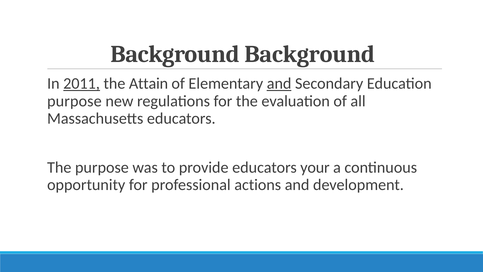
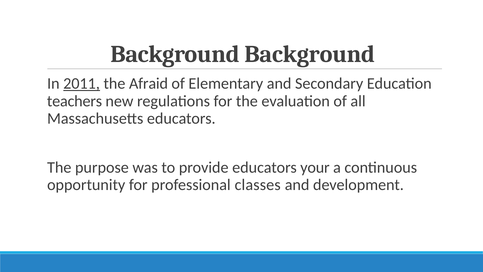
Attain: Attain -> Afraid (149, 84)
and underline: present -> none (279, 84)
purpose: purpose -> teachers (75, 101)
actions: actions -> classes (258, 185)
